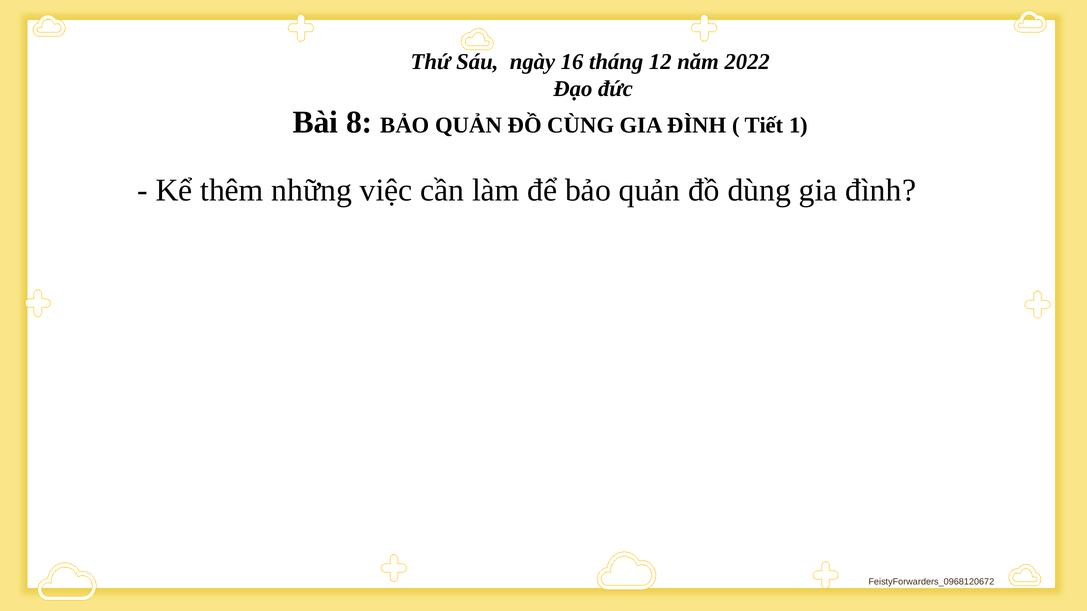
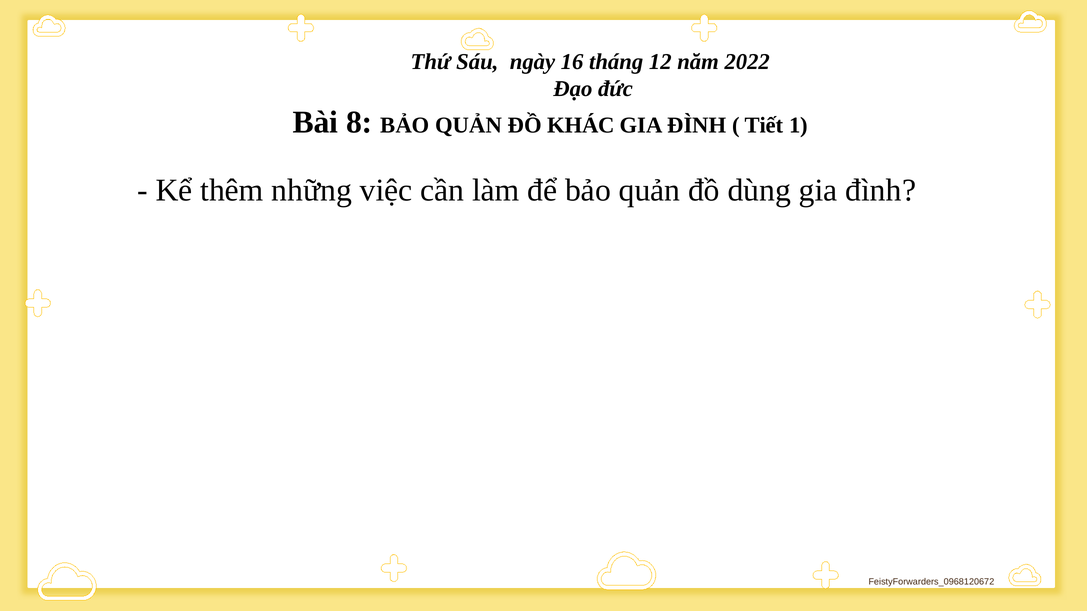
CÙNG: CÙNG -> KHÁC (581, 125)
